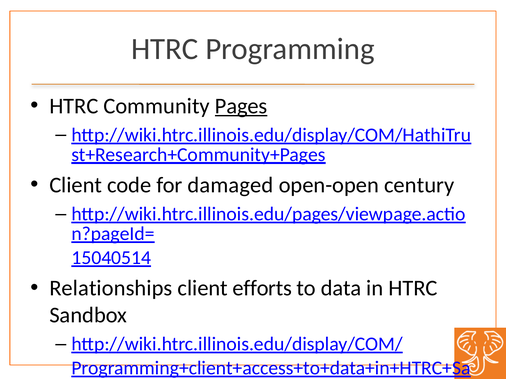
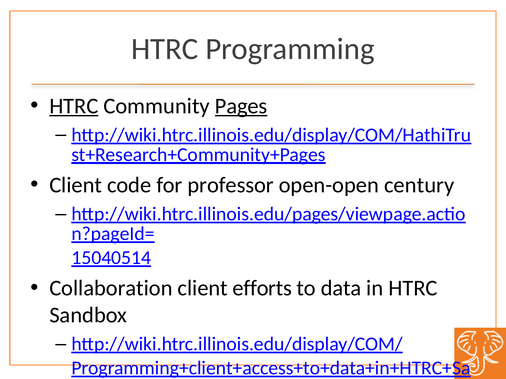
HTRC underline: none -> present (74, 106)
damaged: damaged -> professor (231, 185)
Relationships: Relationships -> Collaboration (111, 289)
